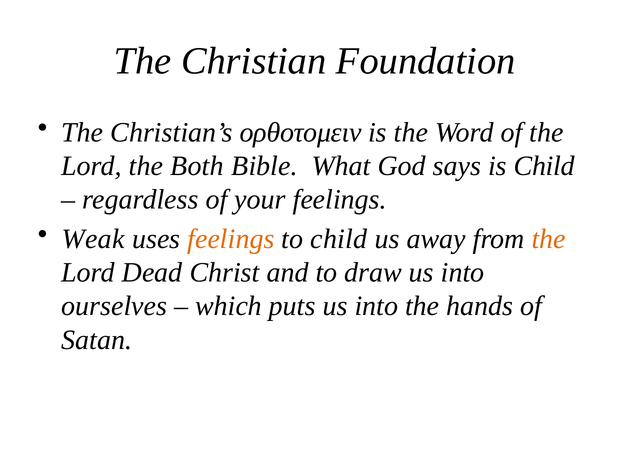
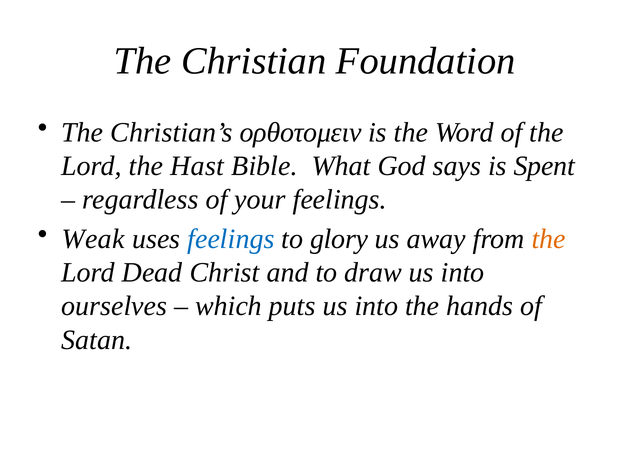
Both: Both -> Hast (197, 166)
is Child: Child -> Spent (544, 166)
feelings colour: orange -> blue (231, 239)
to child: child -> glory (339, 239)
